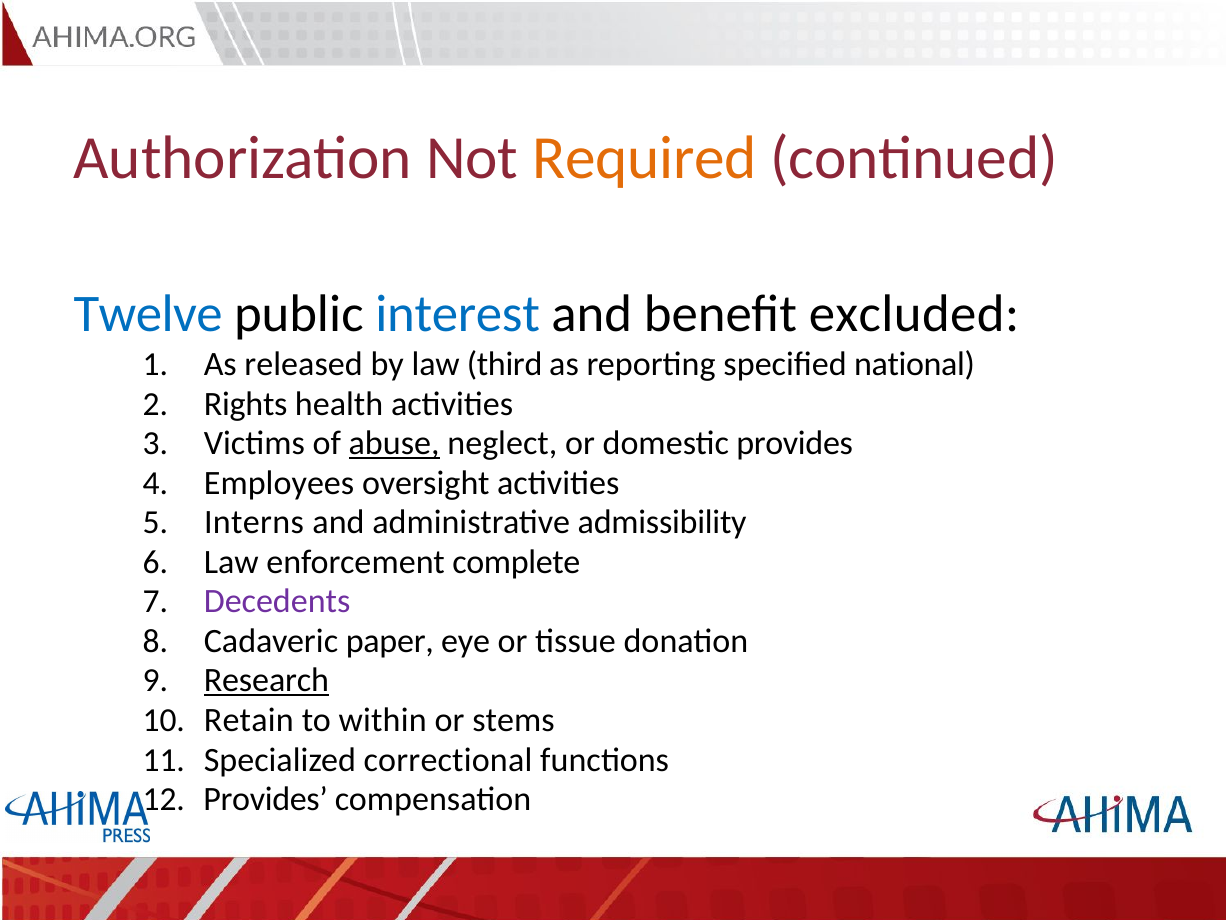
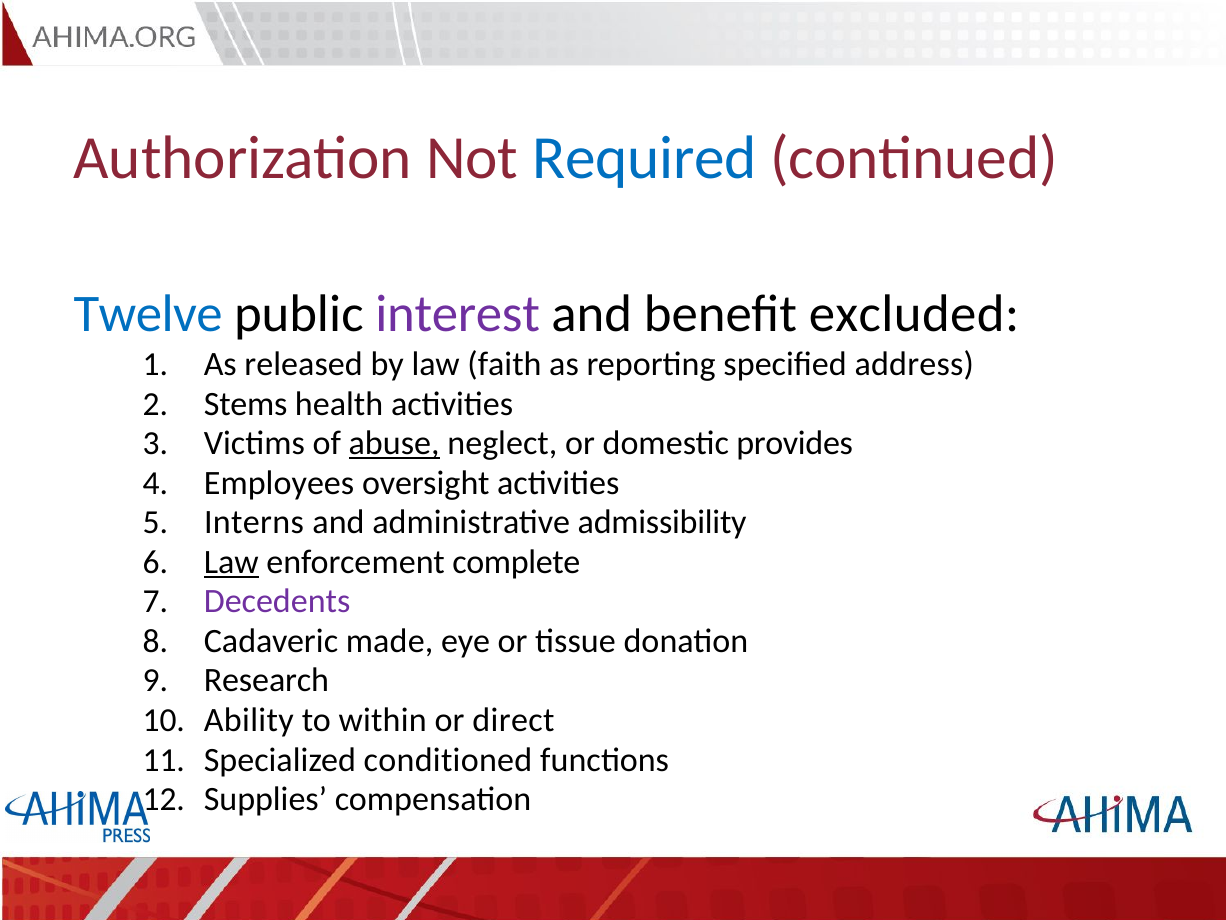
Required colour: orange -> blue (644, 158)
interest colour: blue -> purple (458, 314)
third: third -> faith (505, 364)
national: national -> address (914, 364)
Rights: Rights -> Stems (246, 404)
Law underline: none -> present (231, 562)
paper: paper -> made (390, 641)
Research underline: present -> none (266, 680)
Retain: Retain -> Ability (249, 720)
stems: stems -> direct (513, 720)
correctional: correctional -> conditioned (448, 759)
Provides: Provides -> Supplies (266, 799)
